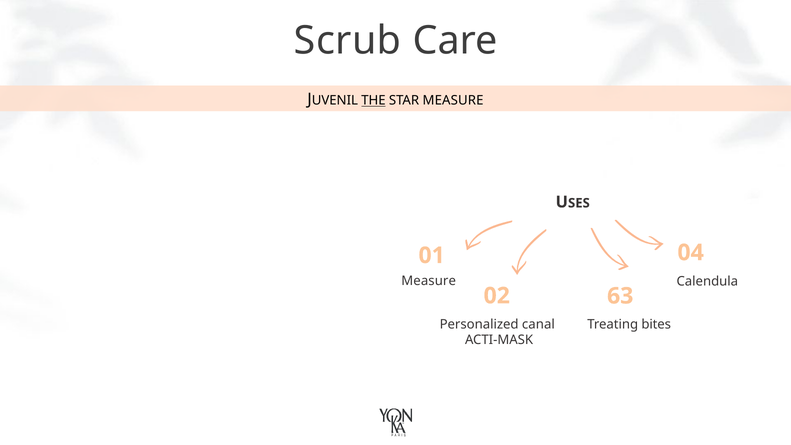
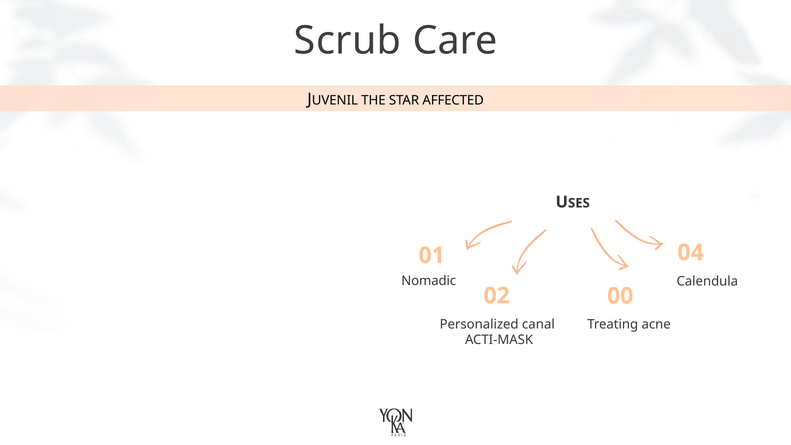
THE underline: present -> none (373, 101)
STAR MEASURE: MEASURE -> AFFECTED (453, 101)
Measure: Measure -> Nomadic (429, 281)
63: 63 -> 00 (620, 296)
bites: bites -> acne (656, 324)
